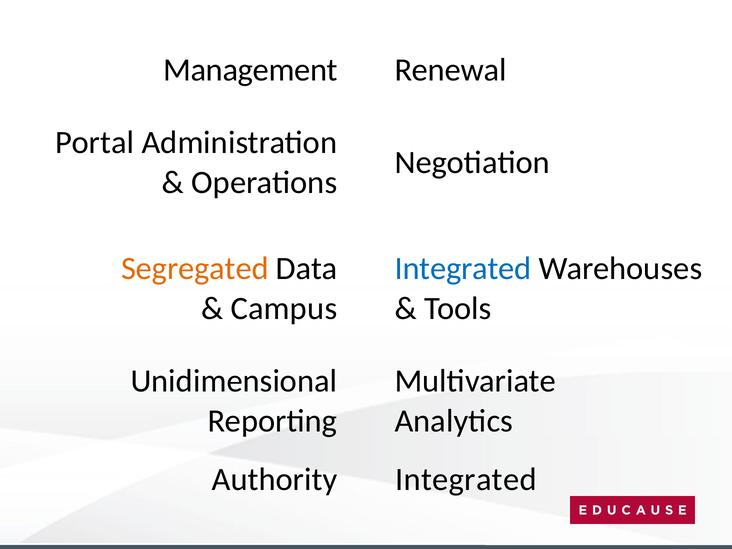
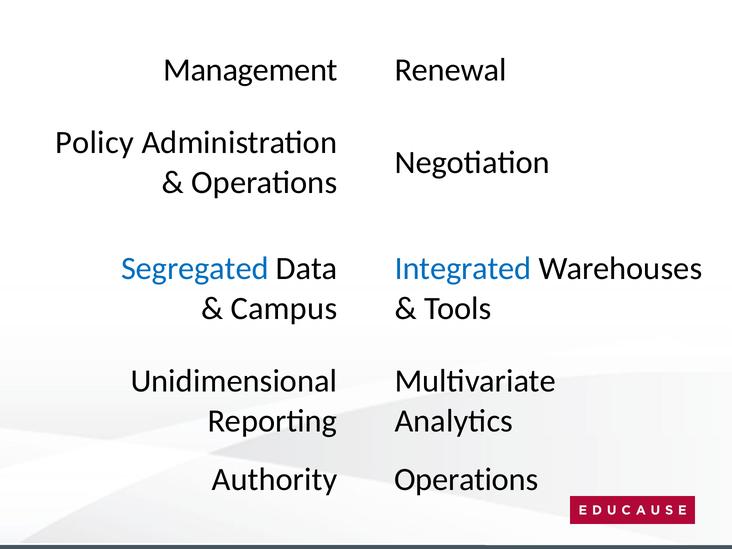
Portal: Portal -> Policy (94, 143)
Segregated colour: orange -> blue (195, 269)
Integrated: Integrated -> Operations (466, 480)
